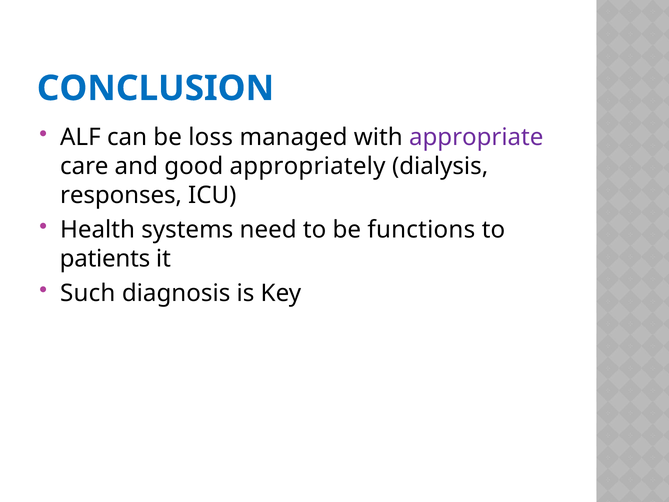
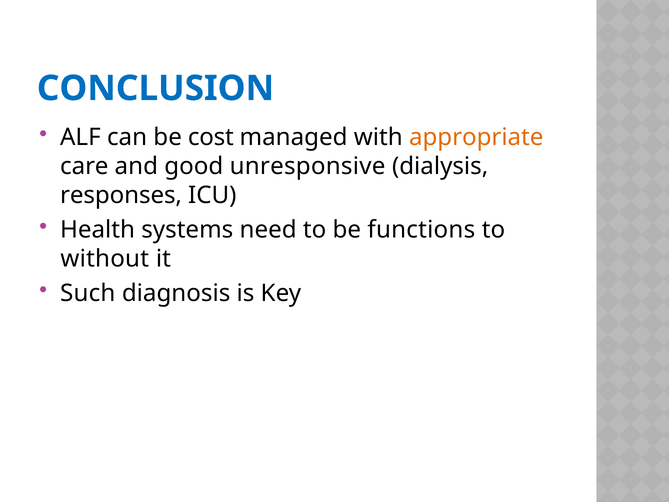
loss: loss -> cost (211, 137)
appropriate colour: purple -> orange (476, 137)
appropriately: appropriately -> unresponsive (308, 166)
patients: patients -> without (105, 259)
